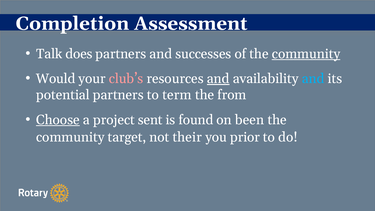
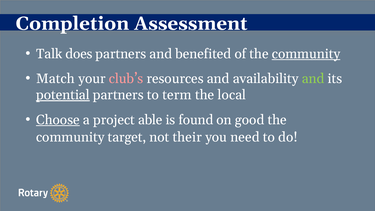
successes: successes -> benefited (203, 54)
Would: Would -> Match (56, 79)
and underline: present -> none (218, 79)
and colour: light blue -> light green (313, 79)
potential underline: none -> present (63, 95)
from: from -> local (232, 95)
sent: sent -> able (150, 120)
been: been -> good (250, 120)
prior: prior -> need (245, 137)
